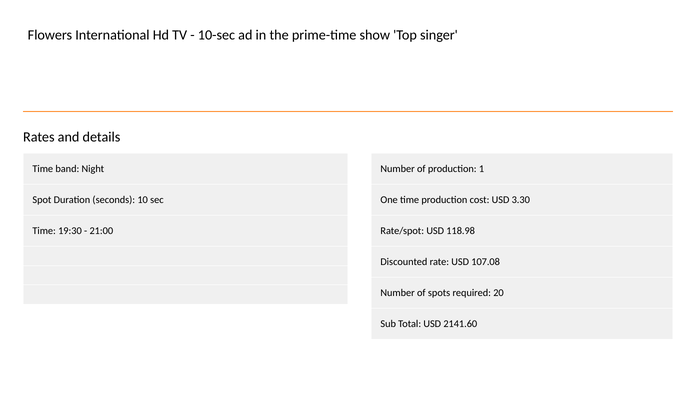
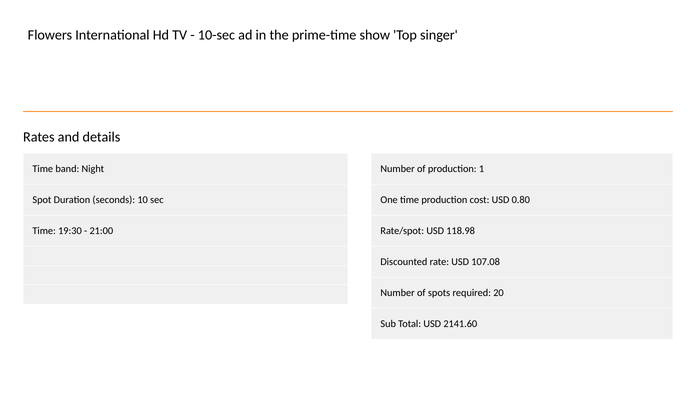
3.30: 3.30 -> 0.80 (521, 200)
